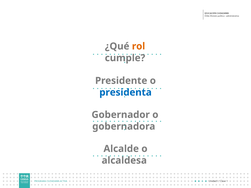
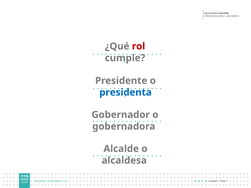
rol colour: orange -> red (139, 46)
